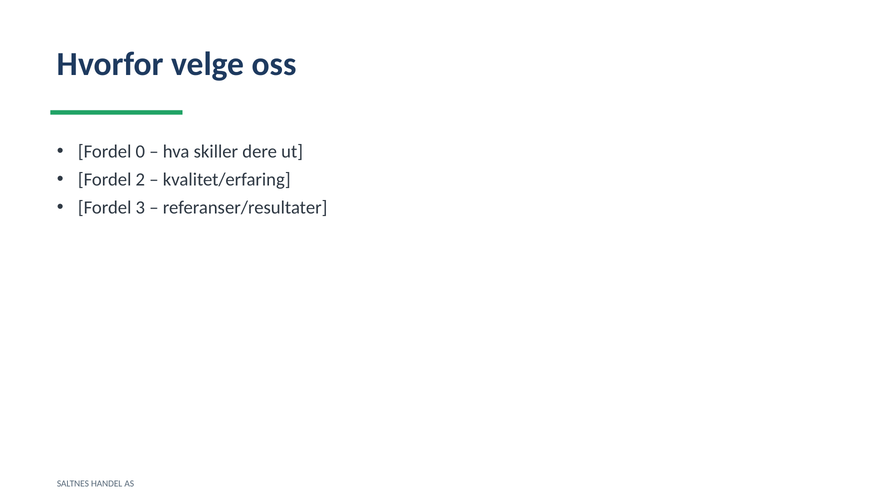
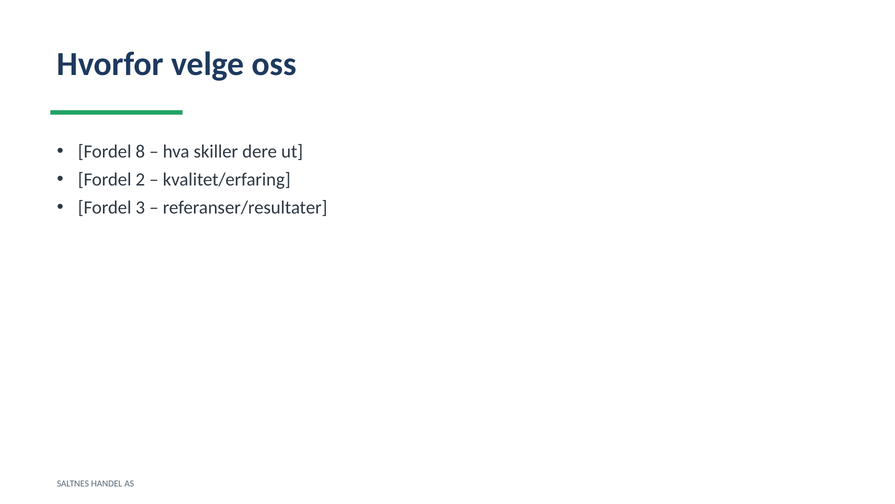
0: 0 -> 8 (140, 152)
